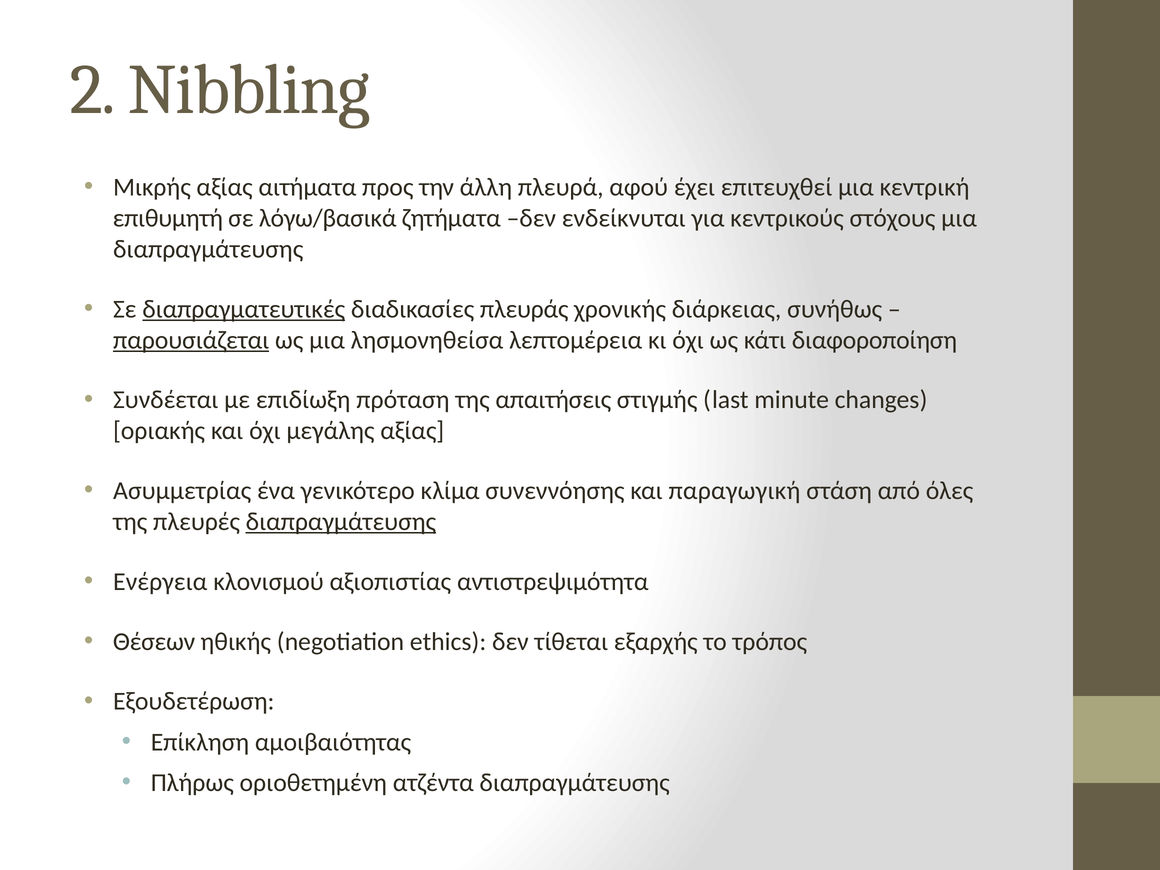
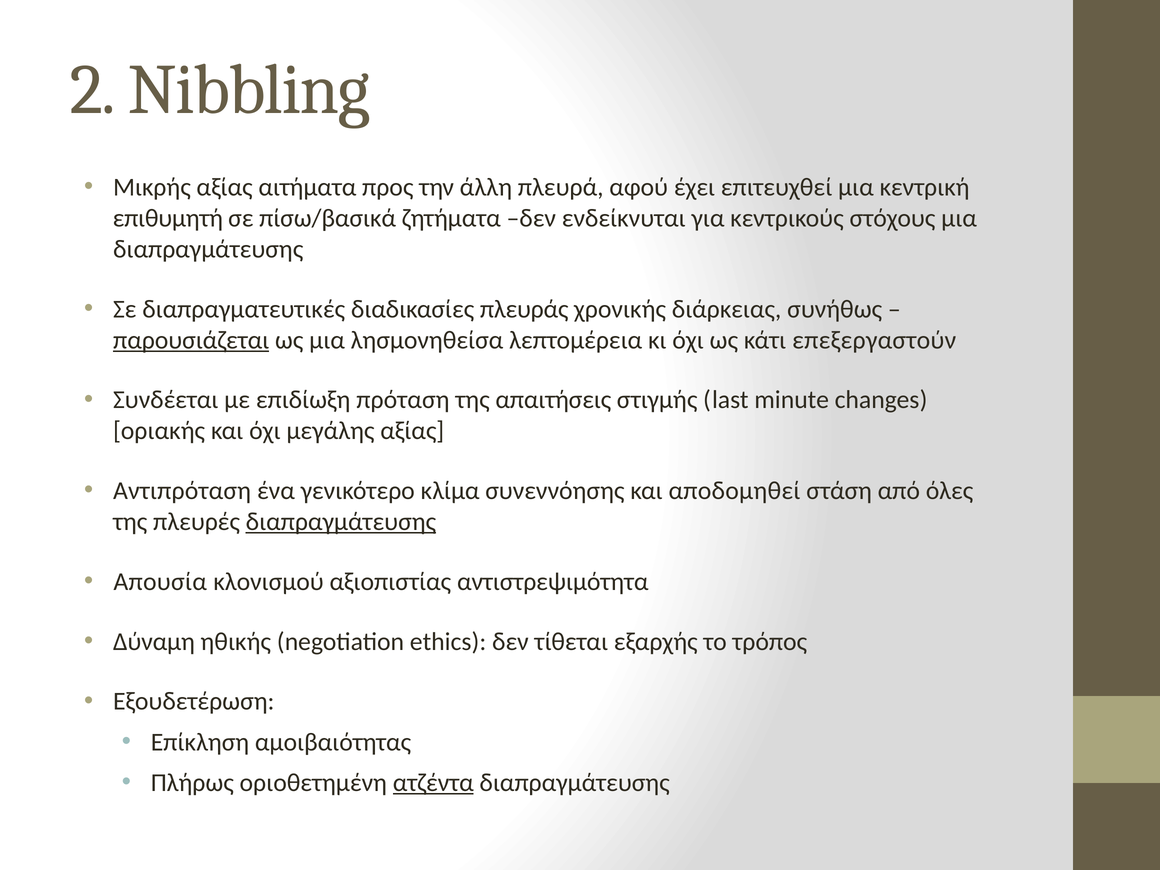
λόγω/βασικά: λόγω/βασικά -> πίσω/βασικά (328, 218)
διαπραγματευτικές underline: present -> none (244, 309)
διαφοροποίηση: διαφοροποίηση -> επεξεργαστούν (874, 340)
Ασυμμετρίας: Ασυμμετρίας -> Αντιπρόταση (182, 491)
παραγωγική: παραγωγική -> αποδομηθεί (734, 491)
Ενέργεια: Ενέργεια -> Απουσία (160, 582)
Θέσεων: Θέσεων -> Δύναμη (154, 642)
ατζέντα underline: none -> present (433, 783)
